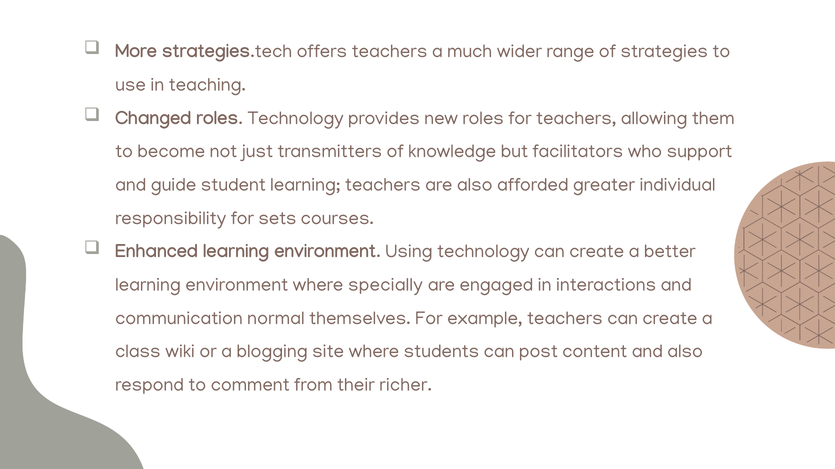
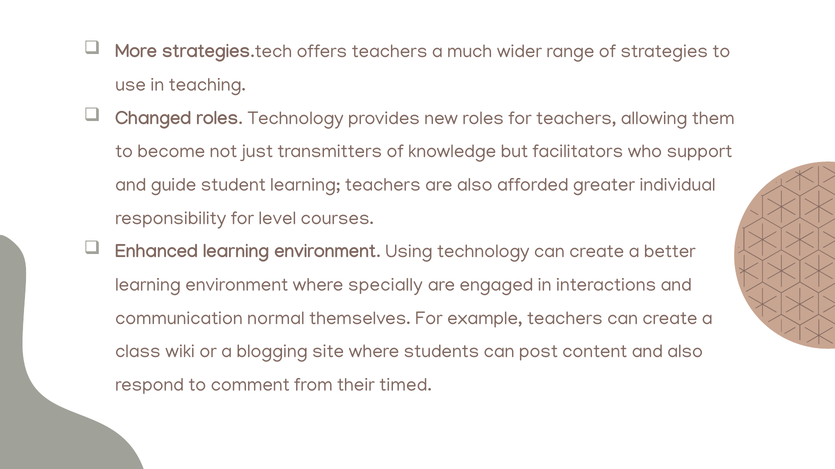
sets: sets -> level (277, 218)
richer: richer -> timed (406, 385)
